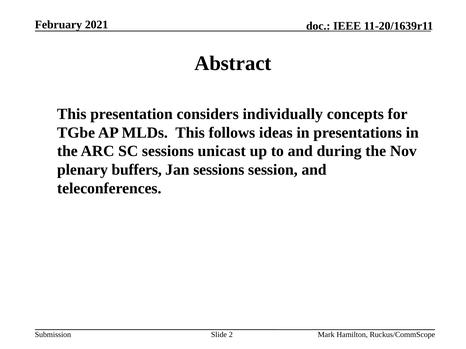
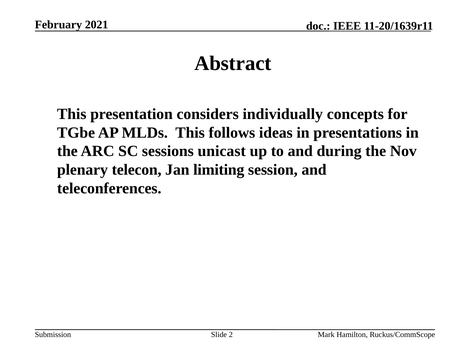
buffers: buffers -> telecon (137, 170)
Jan sessions: sessions -> limiting (219, 170)
